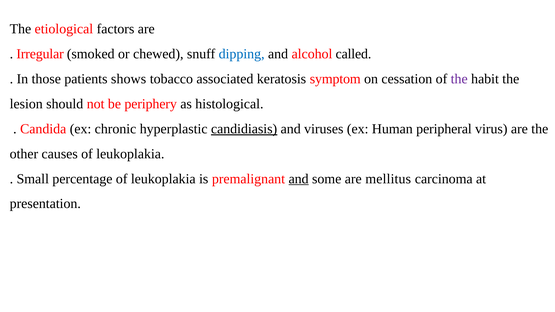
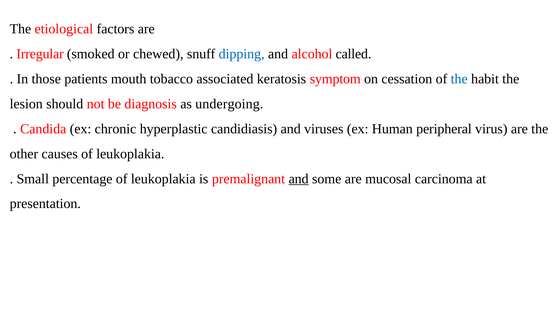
shows: shows -> mouth (129, 79)
the colour: purple -> blue (459, 79)
periphery: periphery -> diagnosis (151, 104)
histological: histological -> undergoing (229, 104)
candidiasis underline: present -> none (244, 129)
mellitus: mellitus -> mucosal (388, 179)
